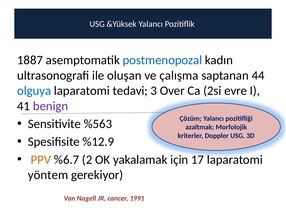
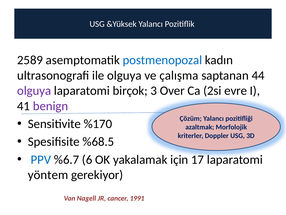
1887: 1887 -> 2589 (30, 60)
ile oluşan: oluşan -> olguya (124, 75)
olguya colour: blue -> purple (34, 91)
tedavi: tedavi -> birçok (130, 91)
%563: %563 -> %170 (98, 124)
%12.9: %12.9 -> %68.5 (98, 141)
PPV colour: orange -> blue (41, 159)
2: 2 -> 6 (87, 159)
